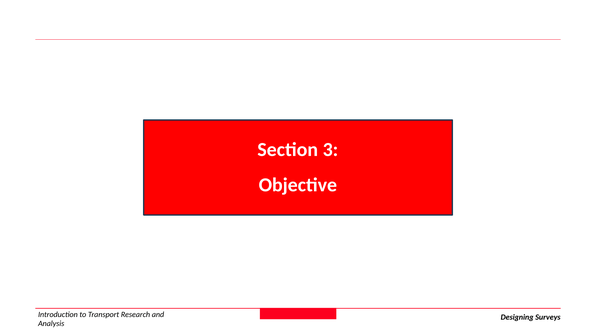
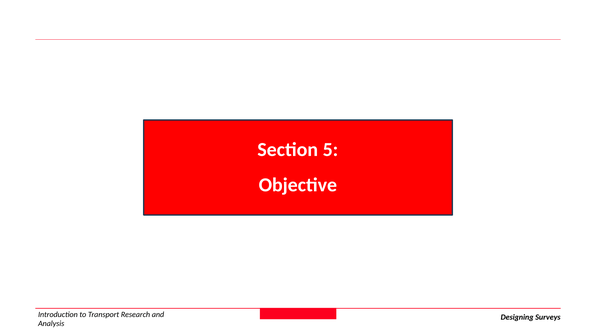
3: 3 -> 5 (331, 150)
